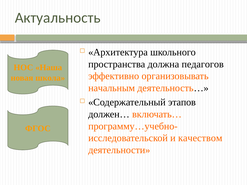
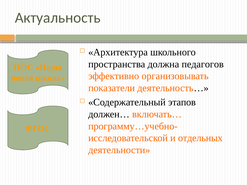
начальным: начальным -> показатели (112, 88)
качеством: качеством -> отдельных (200, 138)
